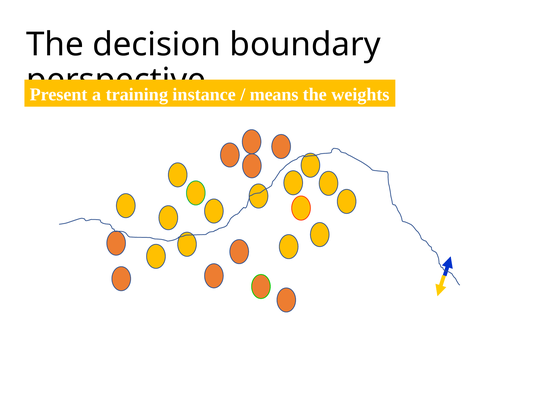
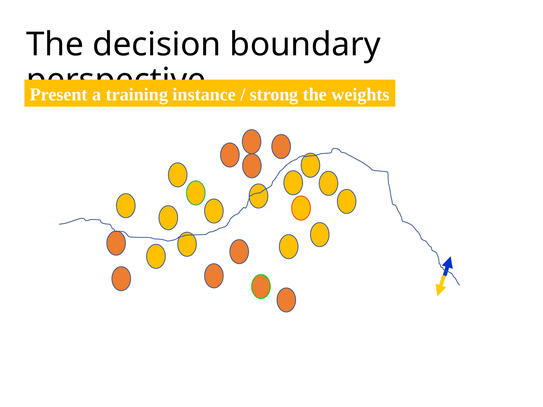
means: means -> strong (274, 94)
